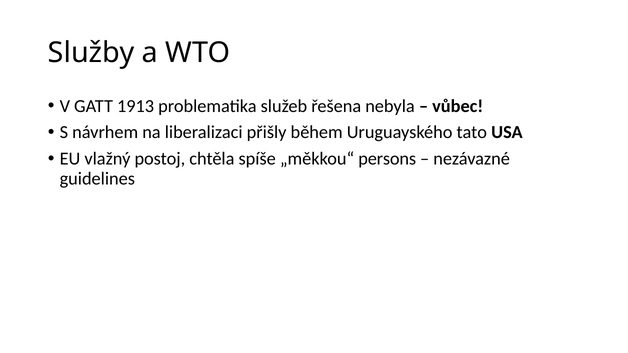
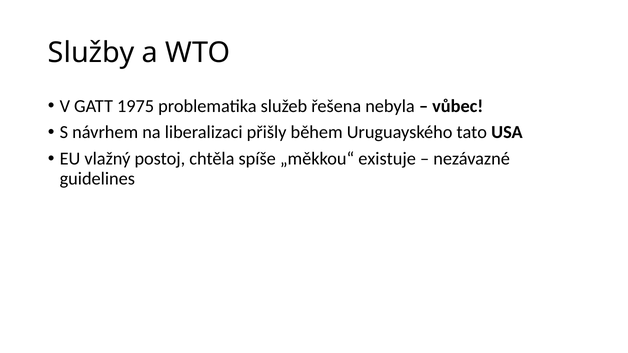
1913: 1913 -> 1975 (136, 106)
persons: persons -> existuje (387, 159)
